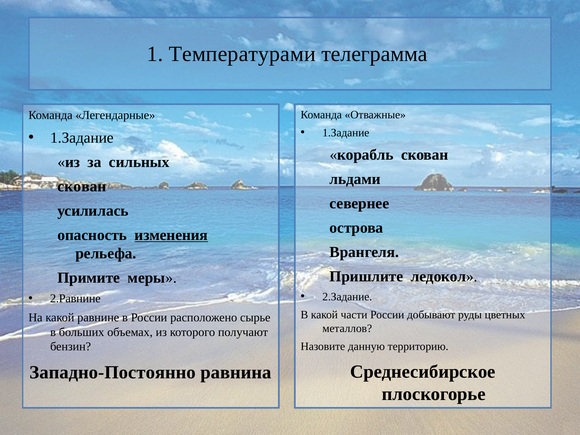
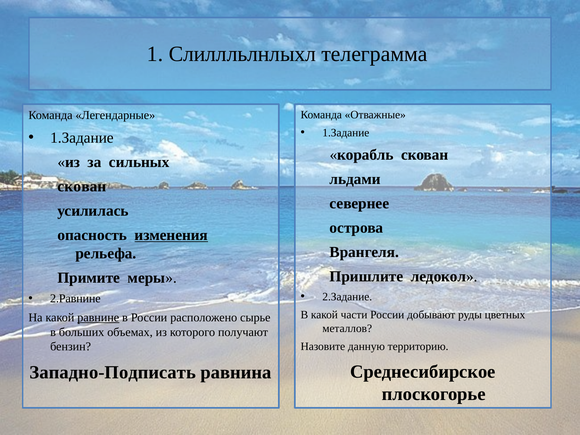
Температурами: Температурами -> Слиллльлнлыхл (242, 54)
равнине underline: none -> present (98, 318)
Западно-Постоянно: Западно-Постоянно -> Западно-Подписать (113, 372)
